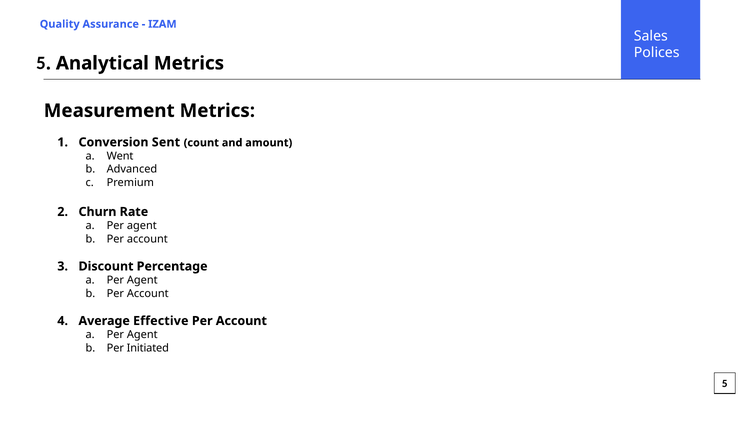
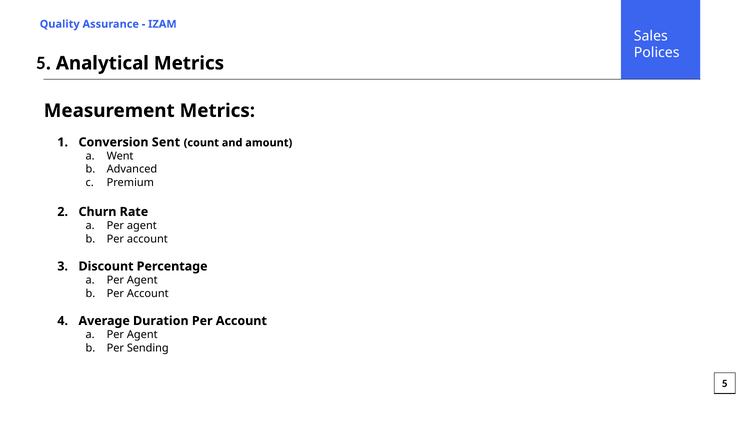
Effective: Effective -> Duration (161, 321)
Initiated: Initiated -> Sending (148, 348)
